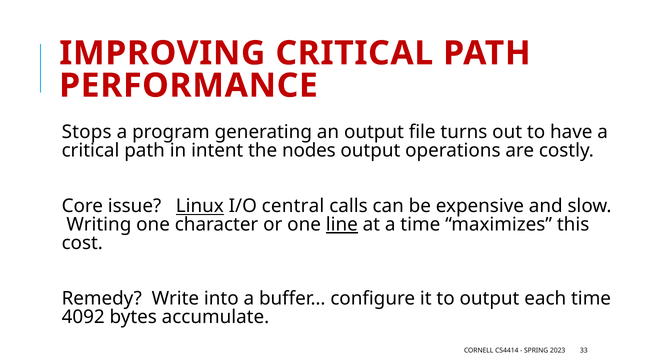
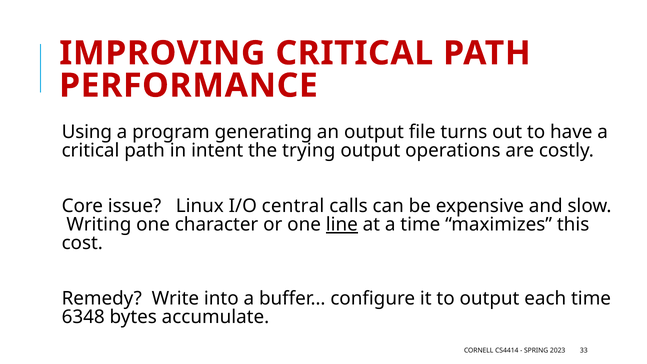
Stops: Stops -> Using (87, 132)
nodes: nodes -> trying (309, 151)
Linux underline: present -> none (200, 206)
4092: 4092 -> 6348 (83, 317)
